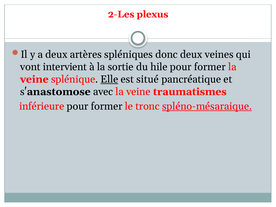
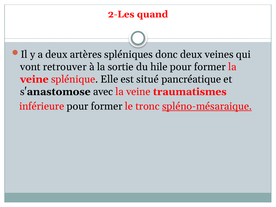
plexus: plexus -> quand (152, 14)
intervient: intervient -> retrouver (65, 67)
Elle underline: present -> none (109, 79)
